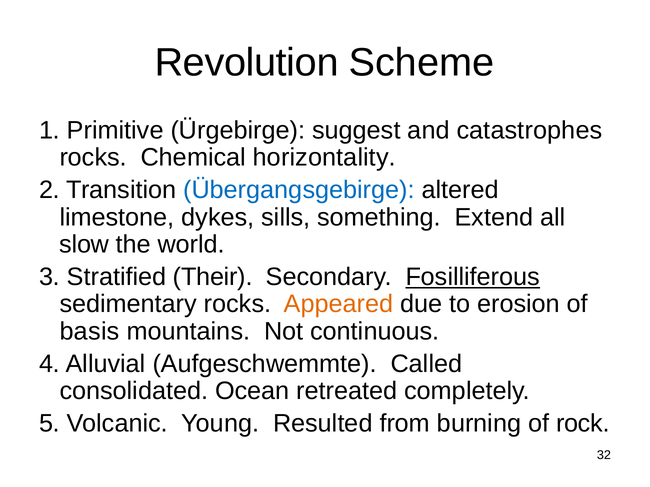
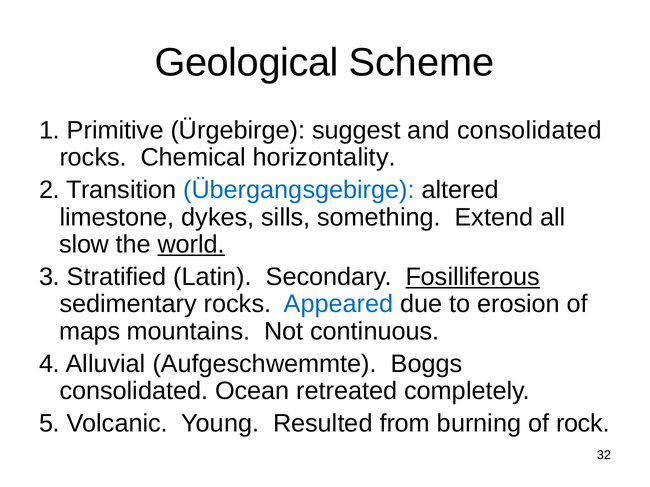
Revolution: Revolution -> Geological (247, 63)
and catastrophes: catastrophes -> consolidated (529, 131)
world underline: none -> present (191, 245)
Their: Their -> Latin (213, 277)
Appeared colour: orange -> blue (338, 304)
basis: basis -> maps (90, 332)
Called: Called -> Boggs (426, 364)
